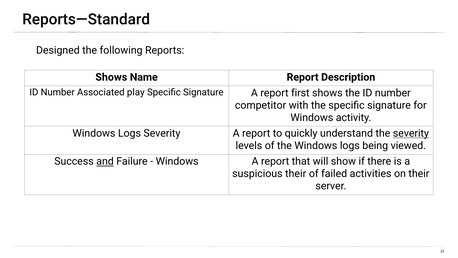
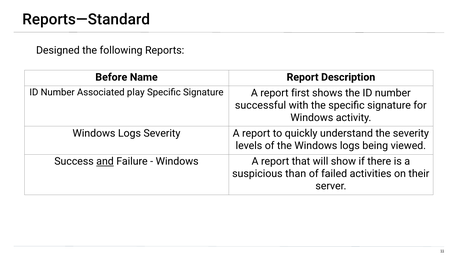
Shows: Shows -> Before (111, 77)
competitor: competitor -> successful (261, 105)
severity underline: present -> none (411, 133)
suspicious their: their -> than (296, 174)
